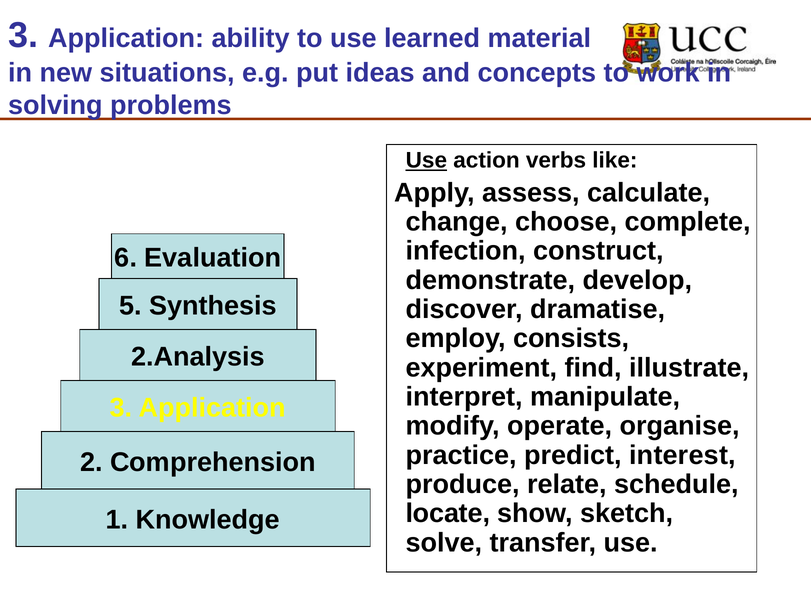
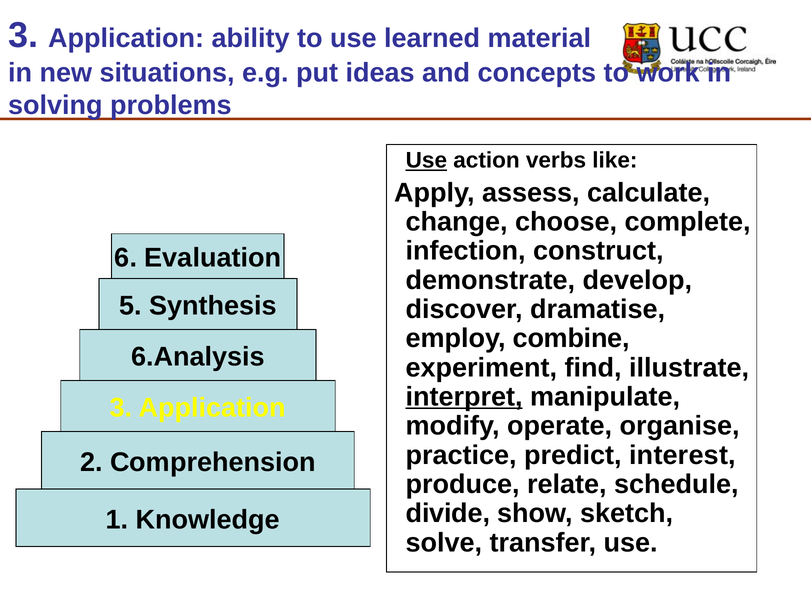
consists: consists -> combine (571, 339)
2.Analysis: 2.Analysis -> 6.Analysis (198, 357)
interpret underline: none -> present (464, 397)
locate: locate -> divide (448, 514)
